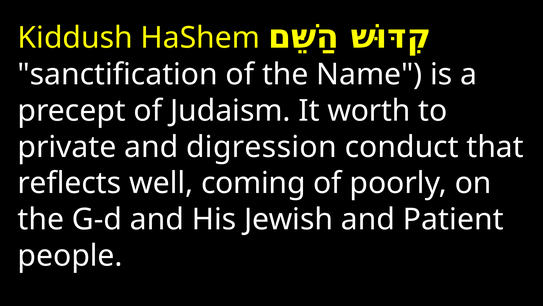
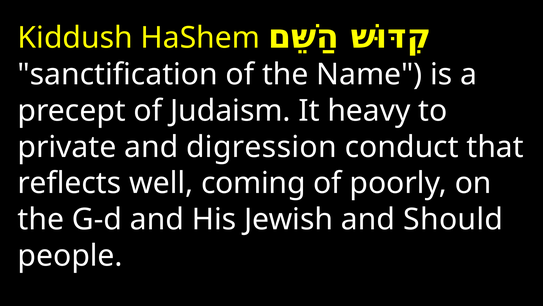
worth: worth -> heavy (369, 111)
Patient: Patient -> Should (453, 219)
